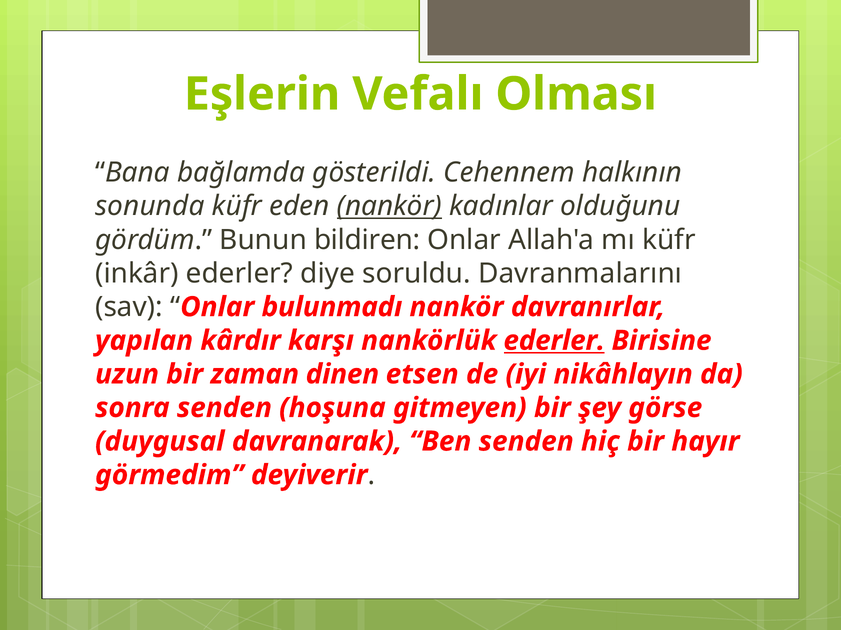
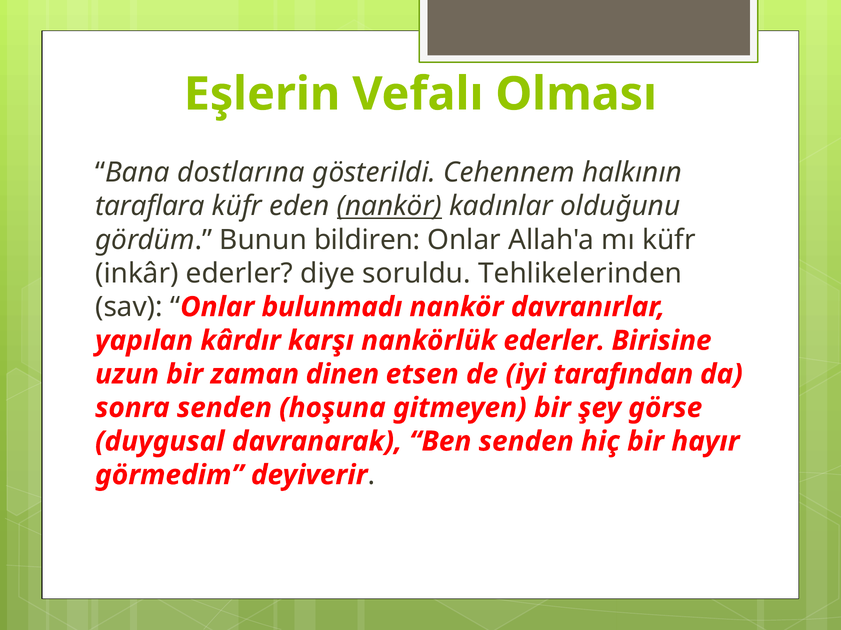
bağlamda: bağlamda -> dostlarına (241, 173)
sonunda: sonunda -> taraflara (150, 206)
Davranmalarını: Davranmalarını -> Tehlikelerinden (580, 274)
ederler underline: present -> none (554, 341)
nikâhlayın: nikâhlayın -> tarafından (623, 375)
